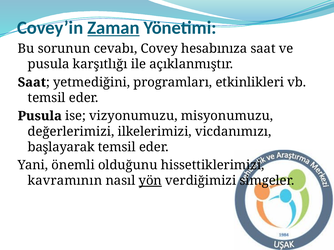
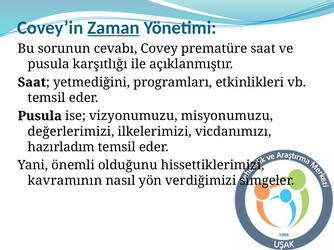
hesabınıza: hesabınıza -> prematüre (214, 49)
başlayarak: başlayarak -> hazırladım (61, 147)
yön underline: present -> none (150, 181)
